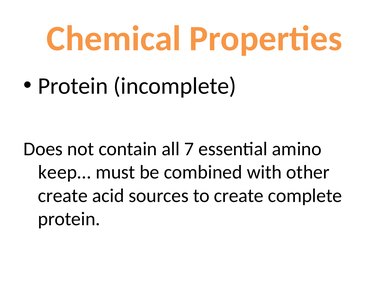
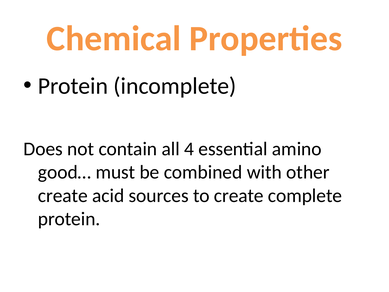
7: 7 -> 4 (189, 149)
keep…: keep… -> good… (65, 172)
